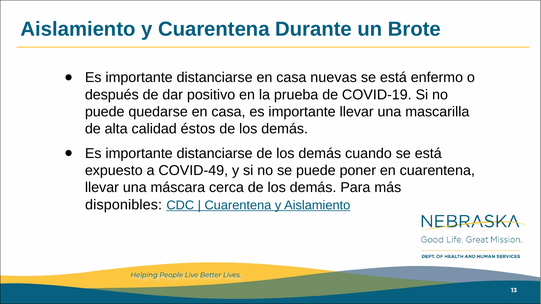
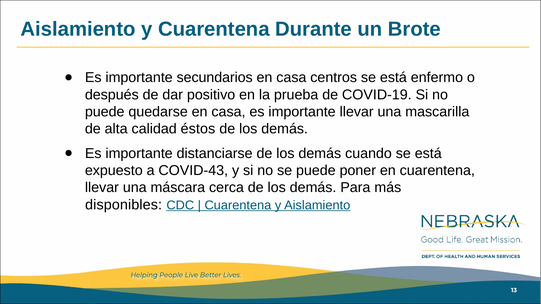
distanciarse: distanciarse -> secundarios (215, 78)
nuevas: nuevas -> centros (334, 78)
COVID-49: COVID-49 -> COVID-43 (193, 171)
